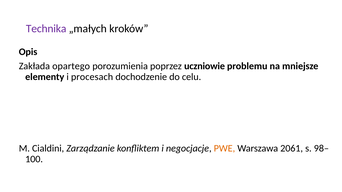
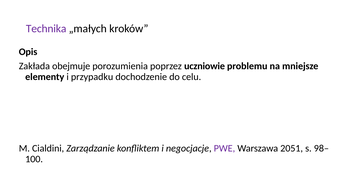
opartego: opartego -> obejmuje (71, 66)
procesach: procesach -> przypadku (92, 77)
PWE colour: orange -> purple (224, 149)
2061: 2061 -> 2051 (292, 149)
